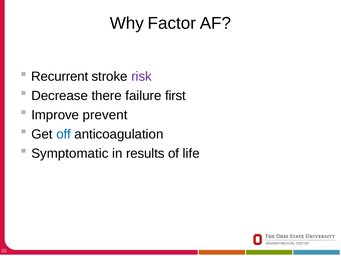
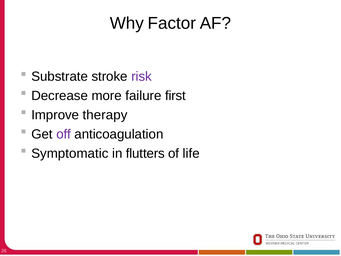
Recurrent: Recurrent -> Substrate (60, 76)
there: there -> more (107, 96)
prevent: prevent -> therapy (105, 115)
off colour: blue -> purple (64, 134)
results: results -> flutters (145, 153)
